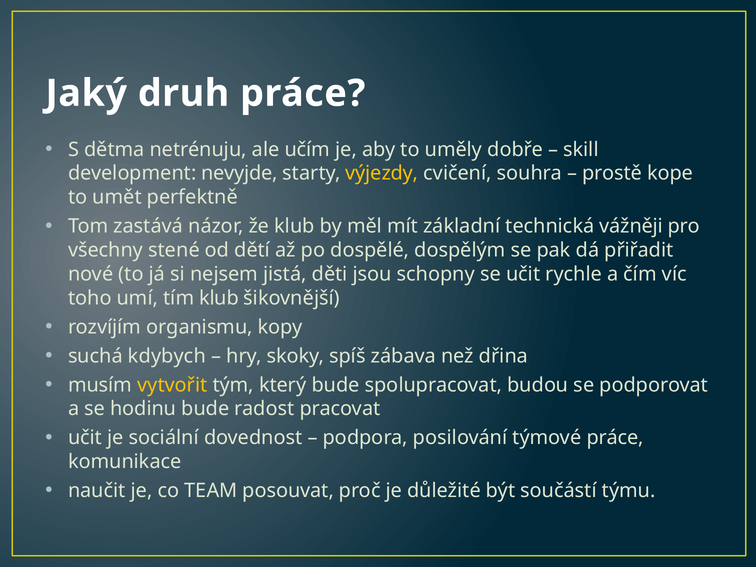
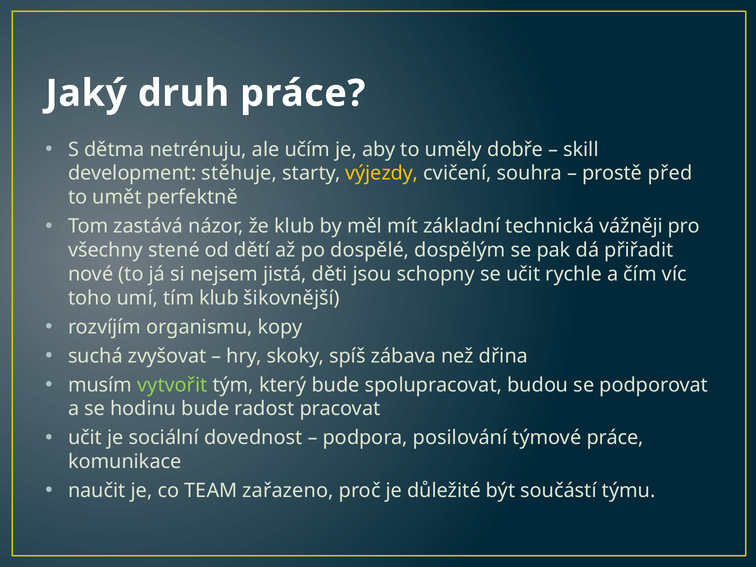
nevyjde: nevyjde -> stěhuje (239, 173)
kope: kope -> před (670, 173)
kdybych: kdybych -> zvyšovat (167, 356)
vytvořit colour: yellow -> light green (172, 385)
posouvat: posouvat -> zařazeno (288, 491)
